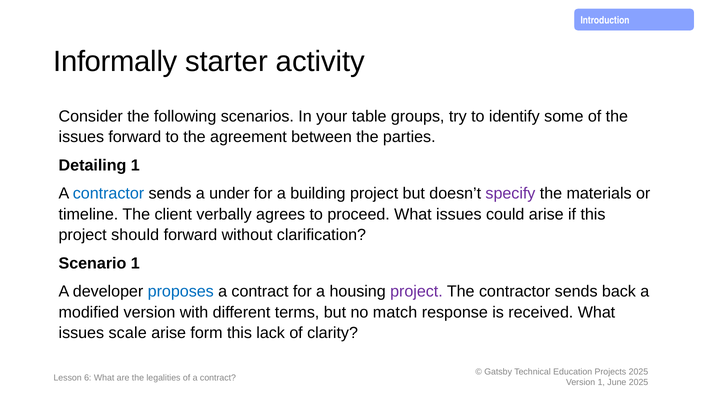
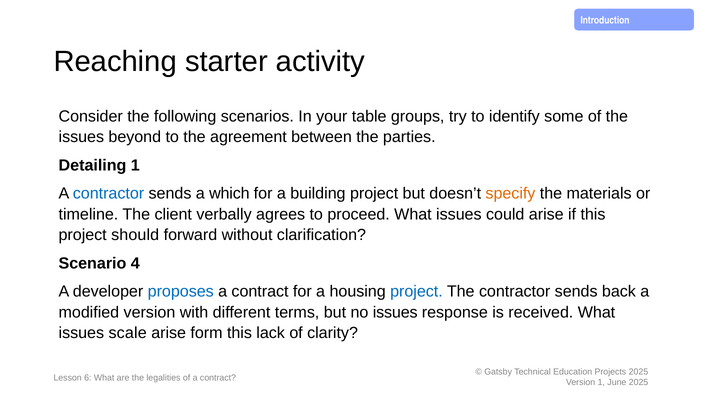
Informally: Informally -> Reaching (115, 61)
issues forward: forward -> beyond (135, 137)
under: under -> which (229, 193)
specify colour: purple -> orange (510, 193)
Scenario 1: 1 -> 4 (135, 263)
project colour: purple -> blue (416, 291)
no match: match -> issues (395, 312)
